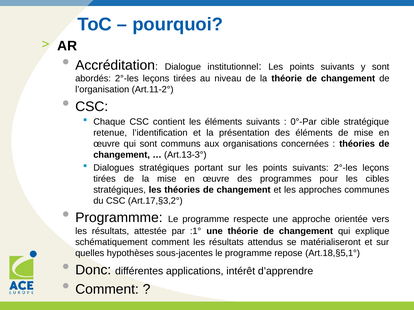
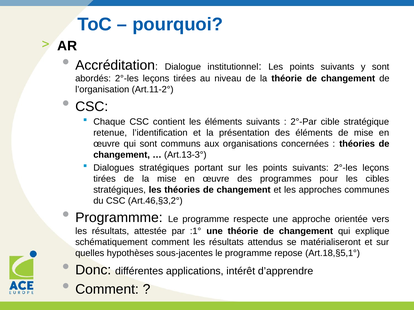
0°-Par: 0°-Par -> 2°-Par (304, 122)
Art.17,§3,2°: Art.17,§3,2° -> Art.46,§3,2° (155, 201)
